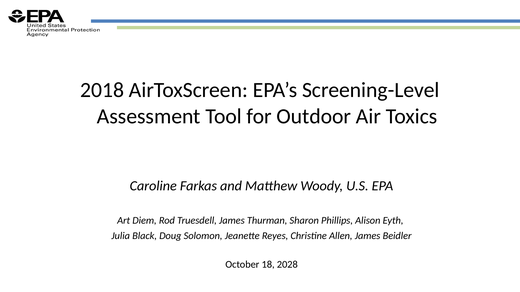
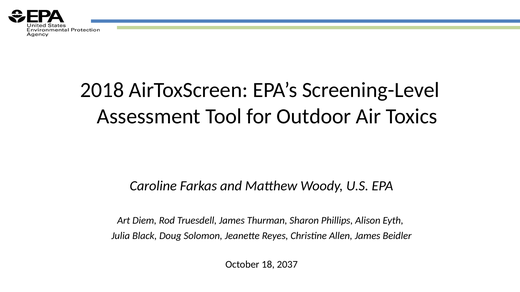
2028: 2028 -> 2037 (287, 265)
